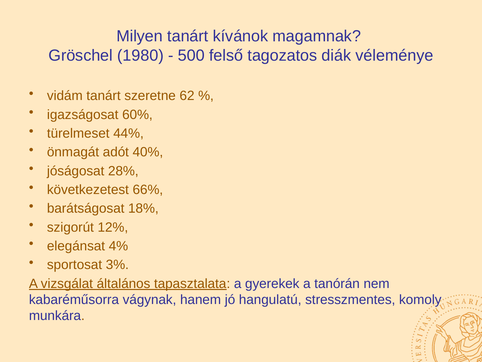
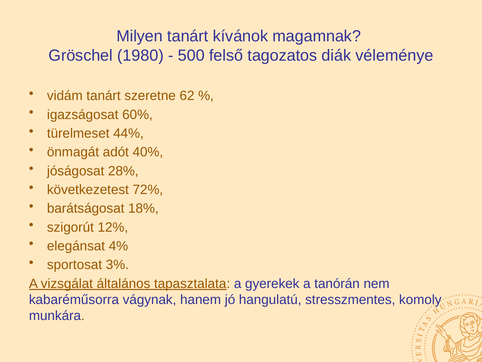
66%: 66% -> 72% (148, 189)
